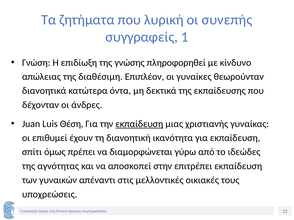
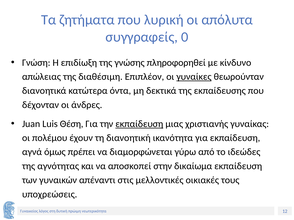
συνεπής: συνεπής -> απόλυτα (227, 20)
1: 1 -> 0 (185, 37)
γυναίκες underline: none -> present (194, 77)
επιθυμεί: επιθυμεί -> πολέμου (50, 138)
σπίτι: σπίτι -> αγνά (32, 152)
επιτρέπει: επιτρέπει -> δικαίωμα (193, 166)
